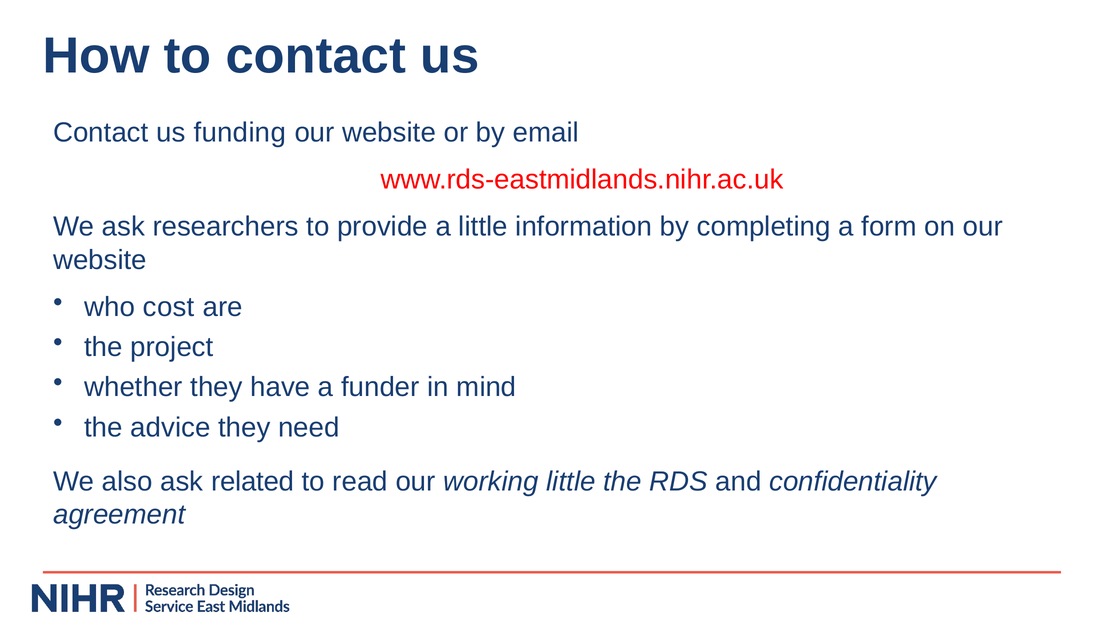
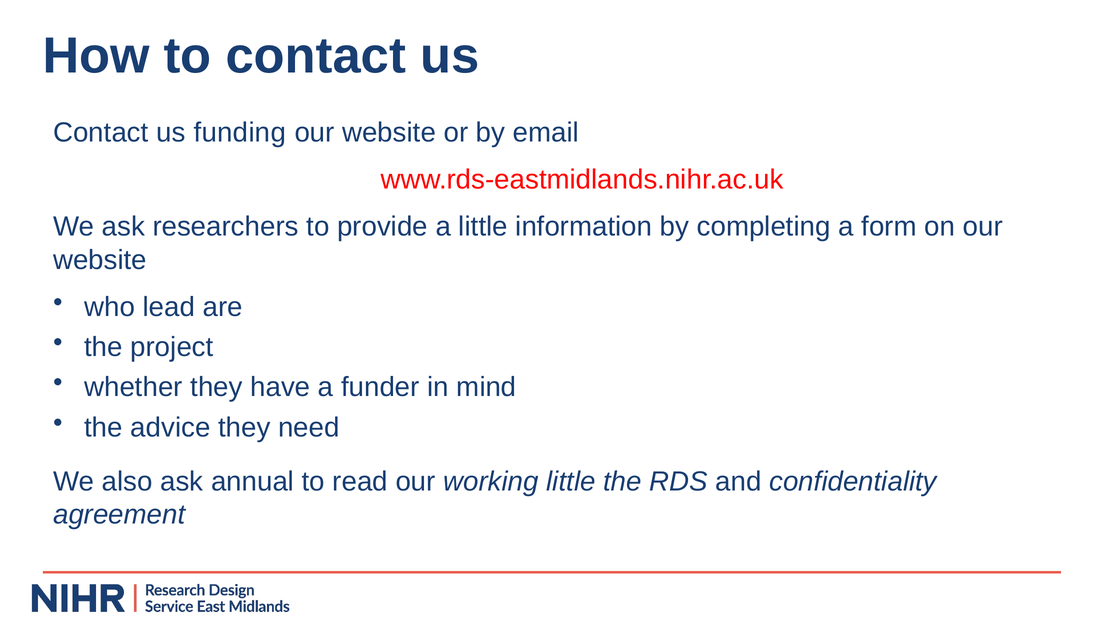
cost: cost -> lead (169, 307)
related: related -> annual (253, 481)
